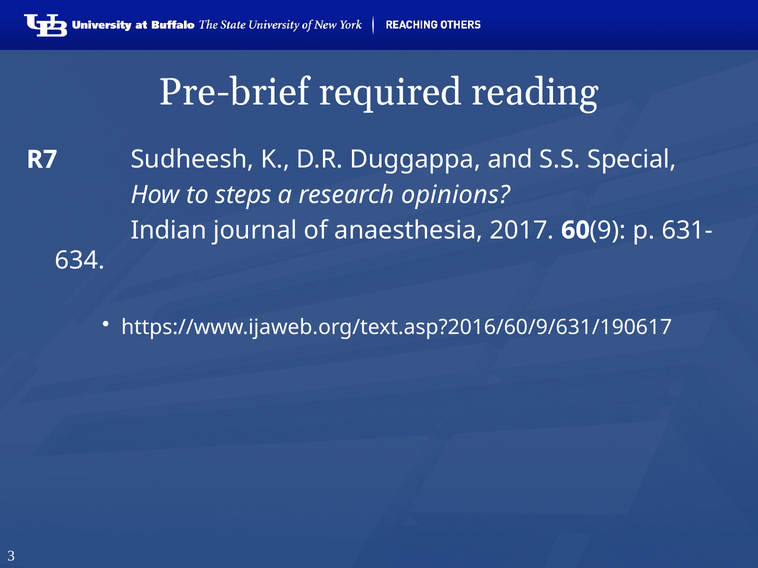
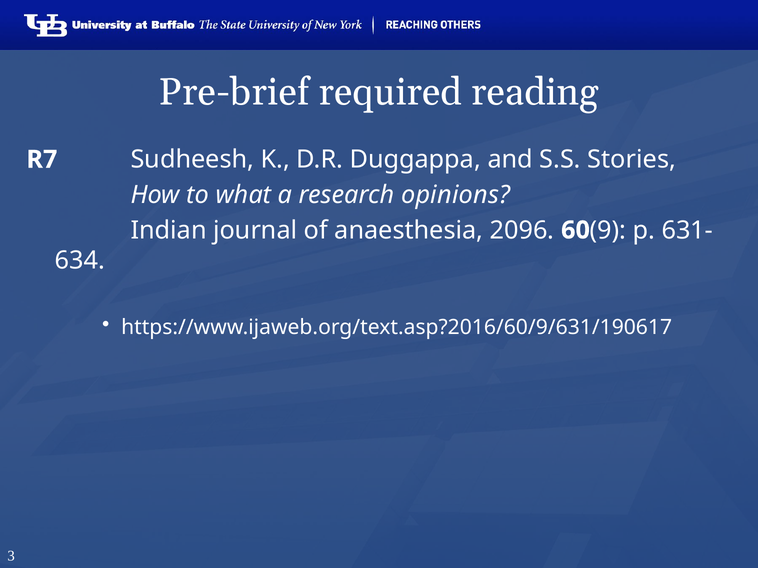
Special: Special -> Stories (632, 160)
steps: steps -> what (243, 195)
2017: 2017 -> 2096 (522, 230)
